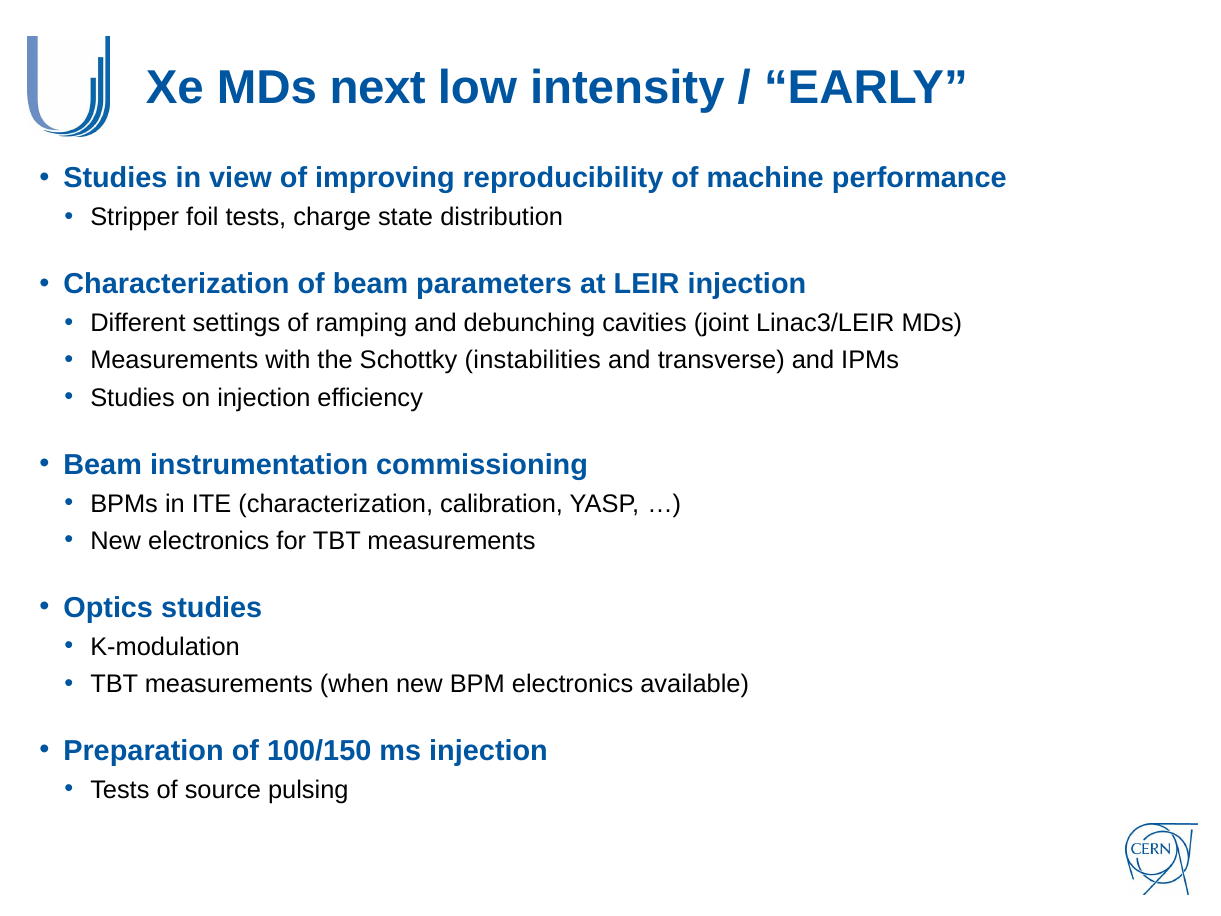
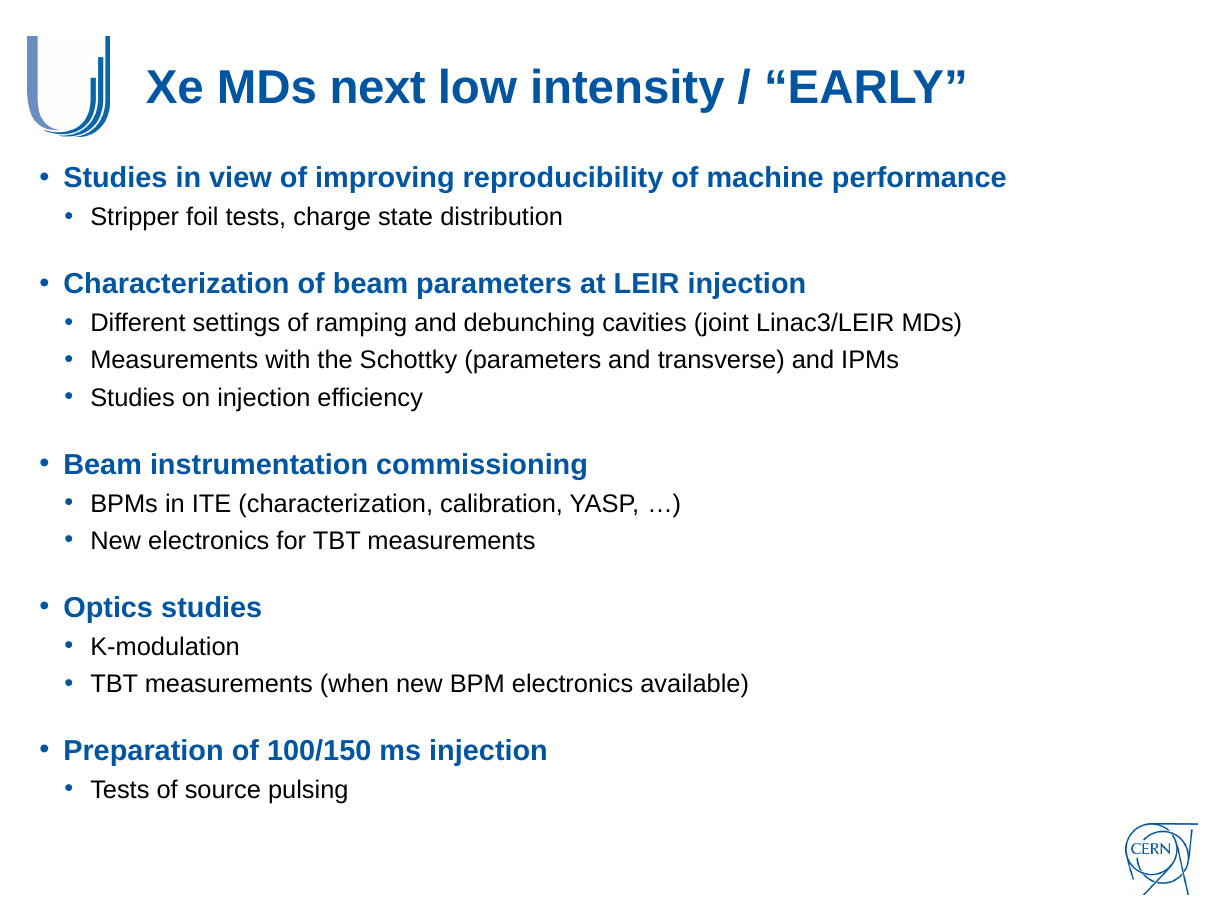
Schottky instabilities: instabilities -> parameters (533, 360)
